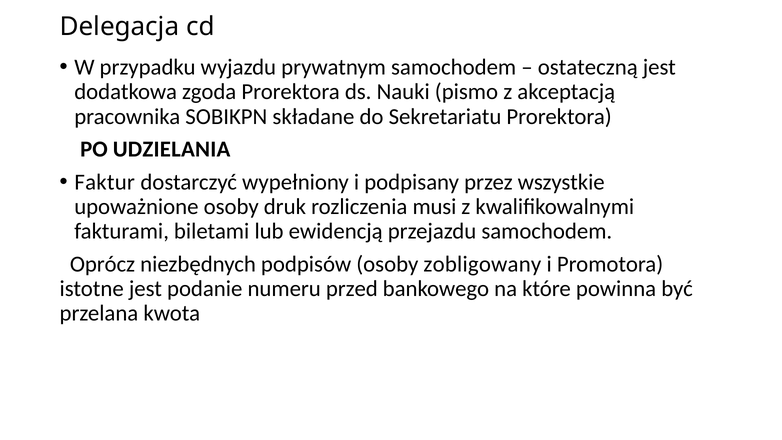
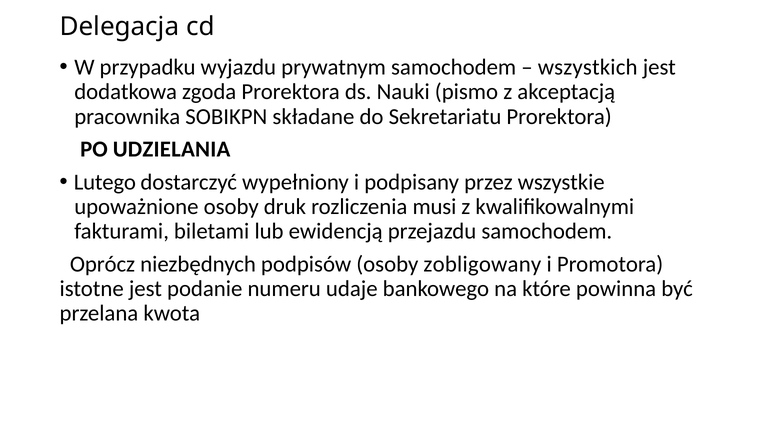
ostateczną: ostateczną -> wszystkich (588, 67)
Faktur: Faktur -> Lutego (105, 182)
przed: przed -> udaje (352, 288)
